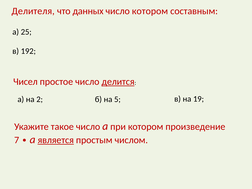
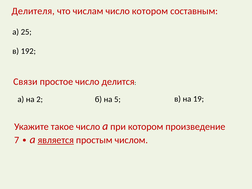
данных: данных -> числам (88, 11)
Чисел: Чисел -> Связи (25, 82)
делится underline: present -> none (118, 82)
